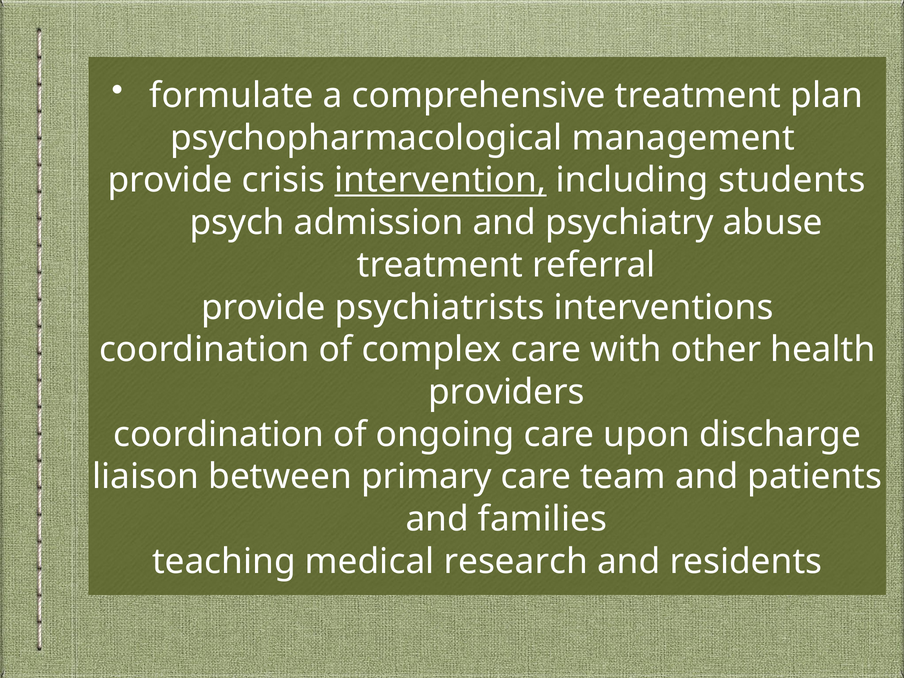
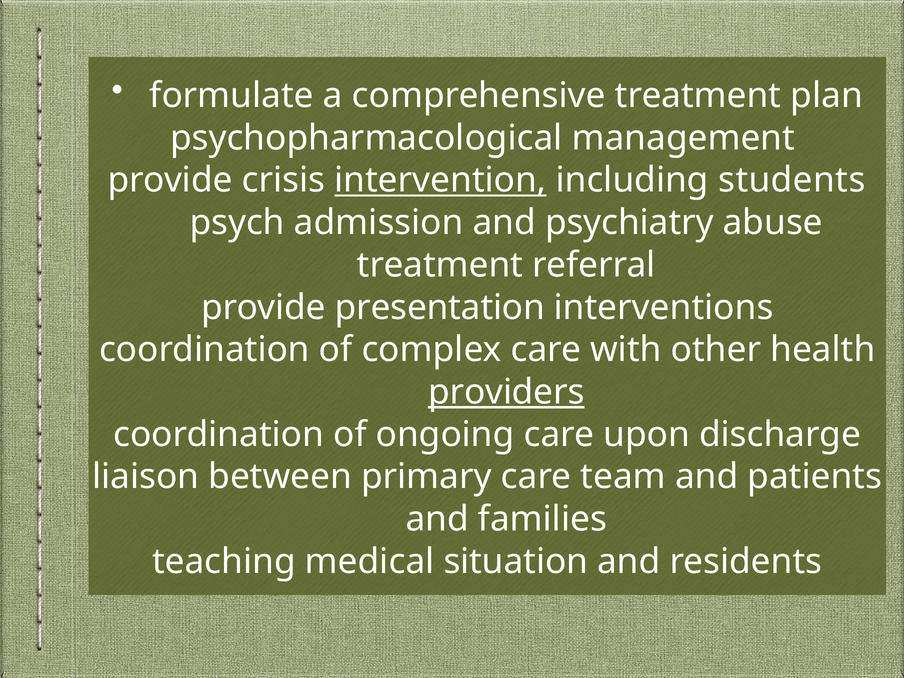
psychiatrists: psychiatrists -> presentation (440, 307)
providers underline: none -> present (506, 392)
research: research -> situation (516, 562)
